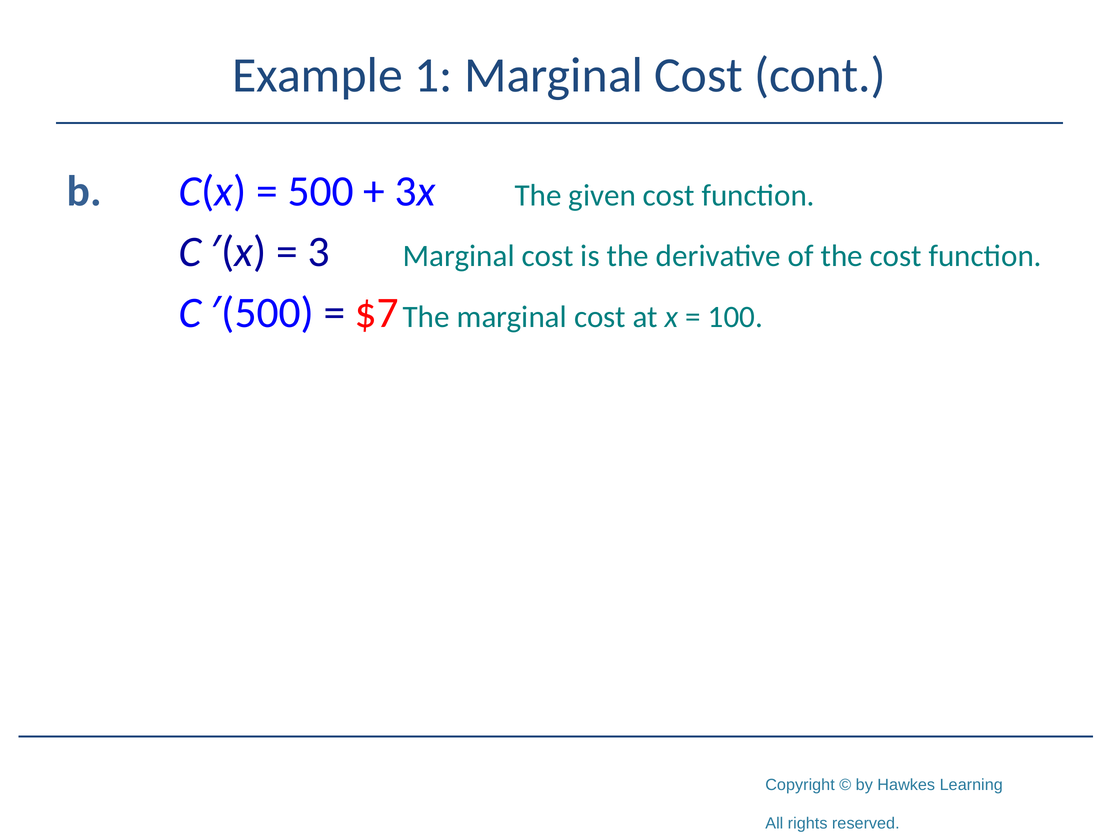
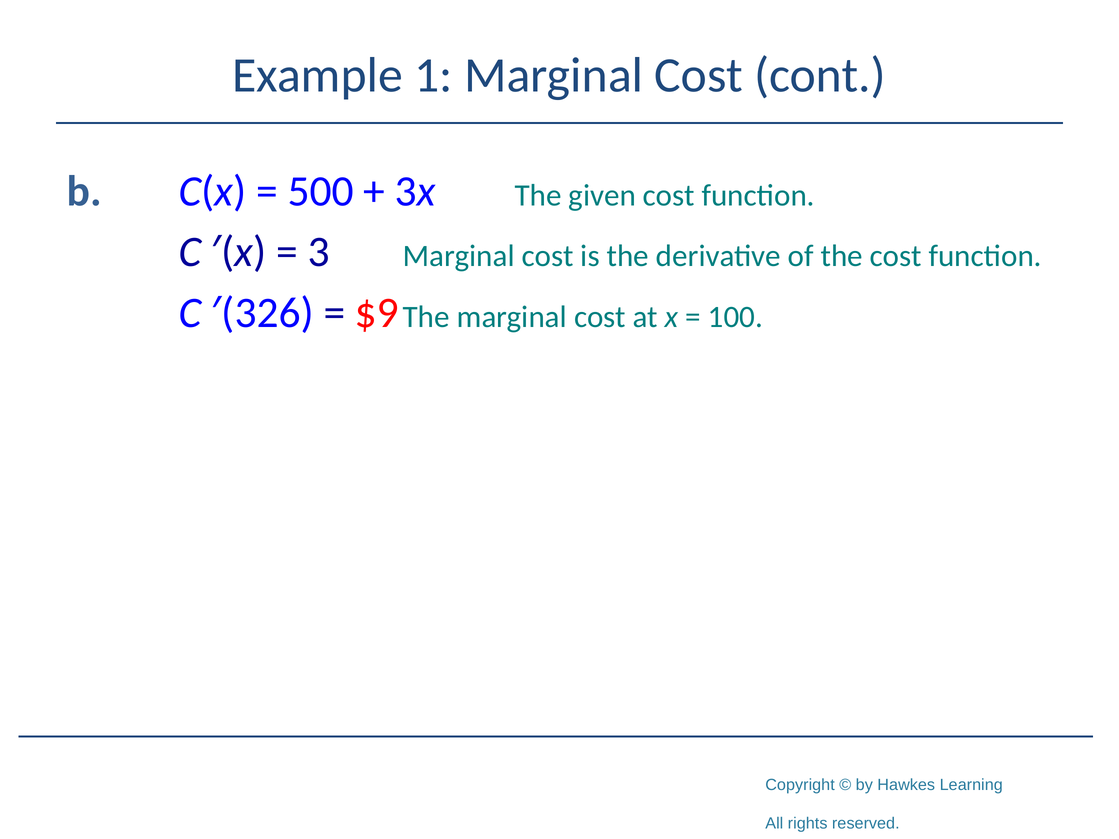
C 500: 500 -> 326 (268, 313)
$7: $7 -> $9 (377, 313)
